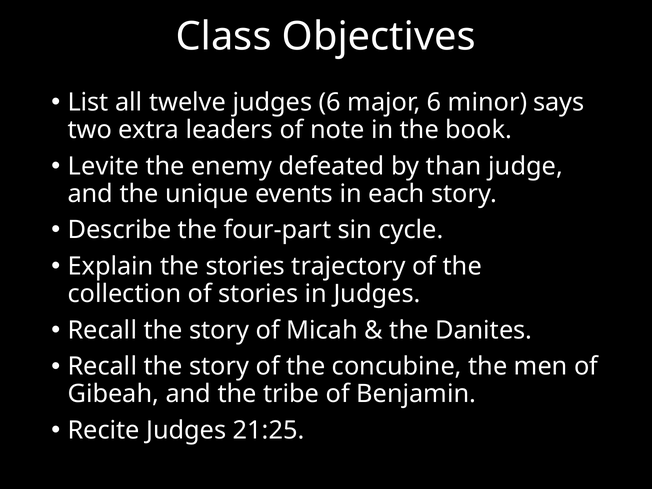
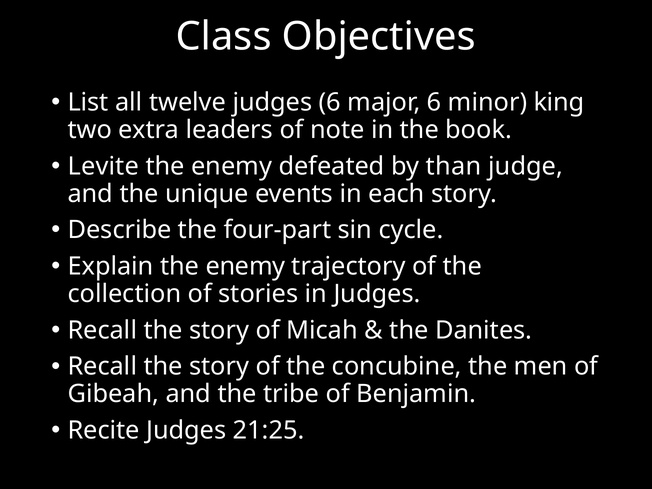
says: says -> king (559, 103)
Explain the stories: stories -> enemy (245, 266)
